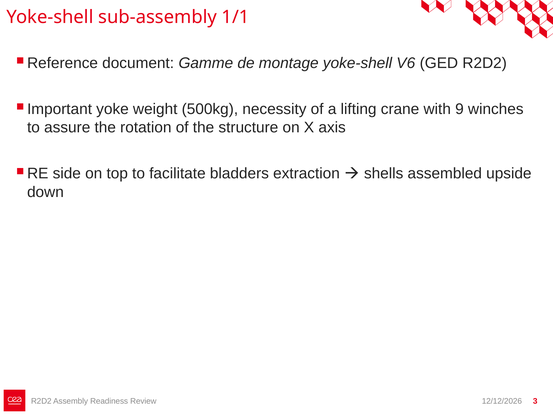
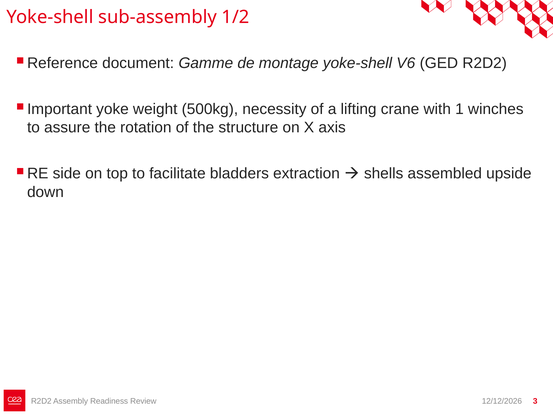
1/1: 1/1 -> 1/2 (236, 17)
9: 9 -> 1 (459, 109)
